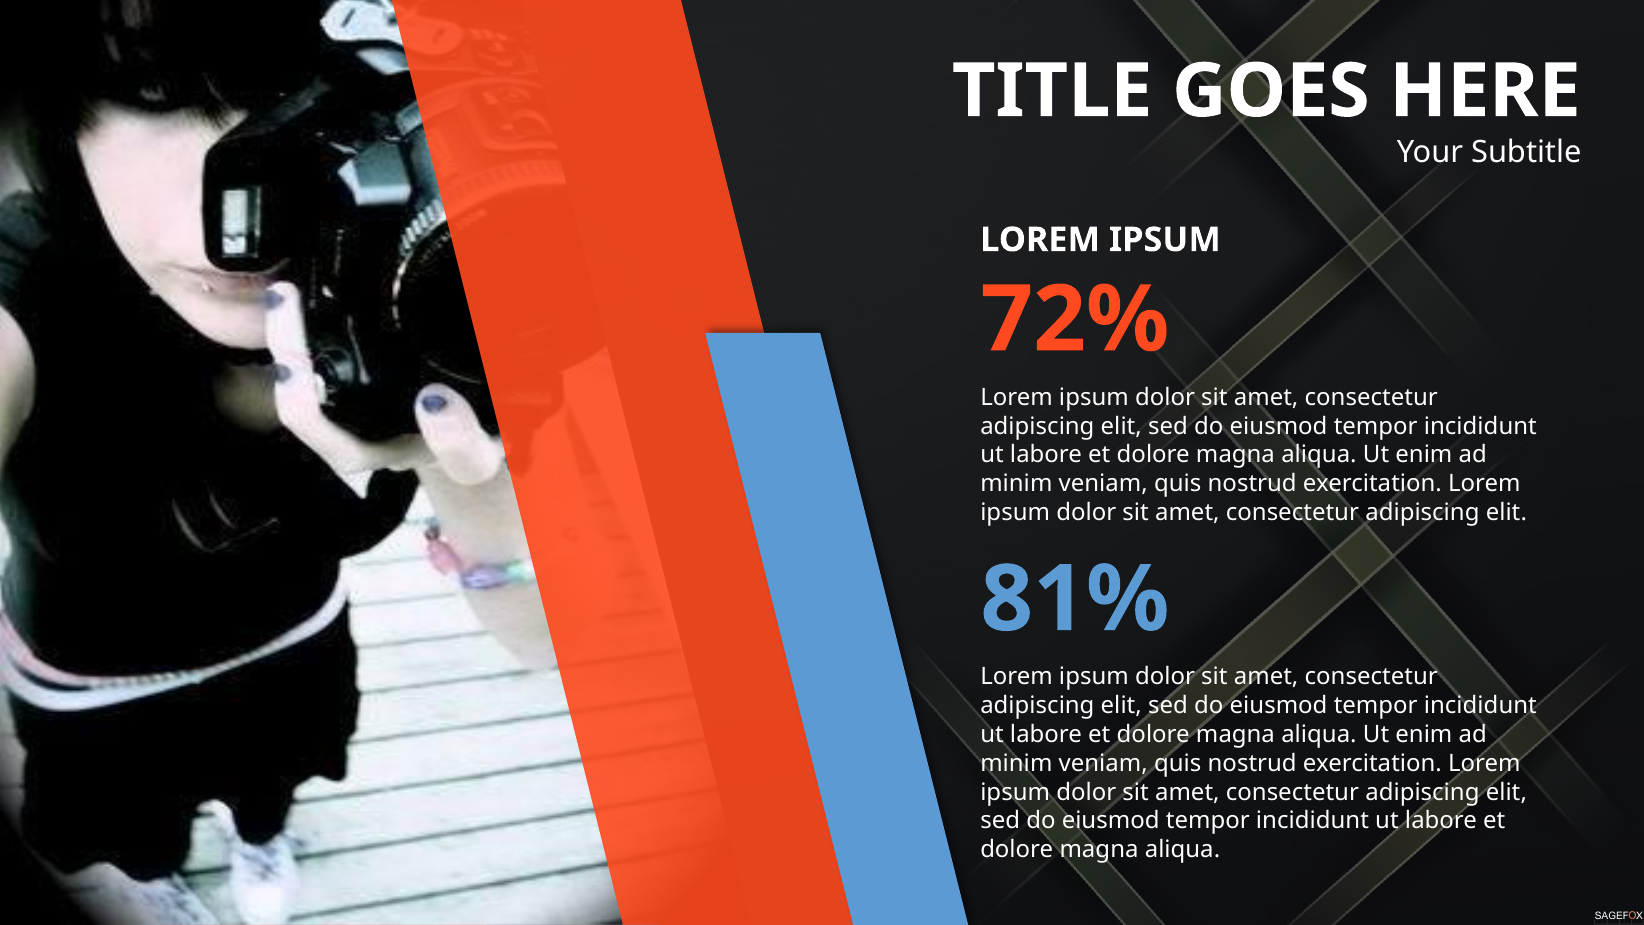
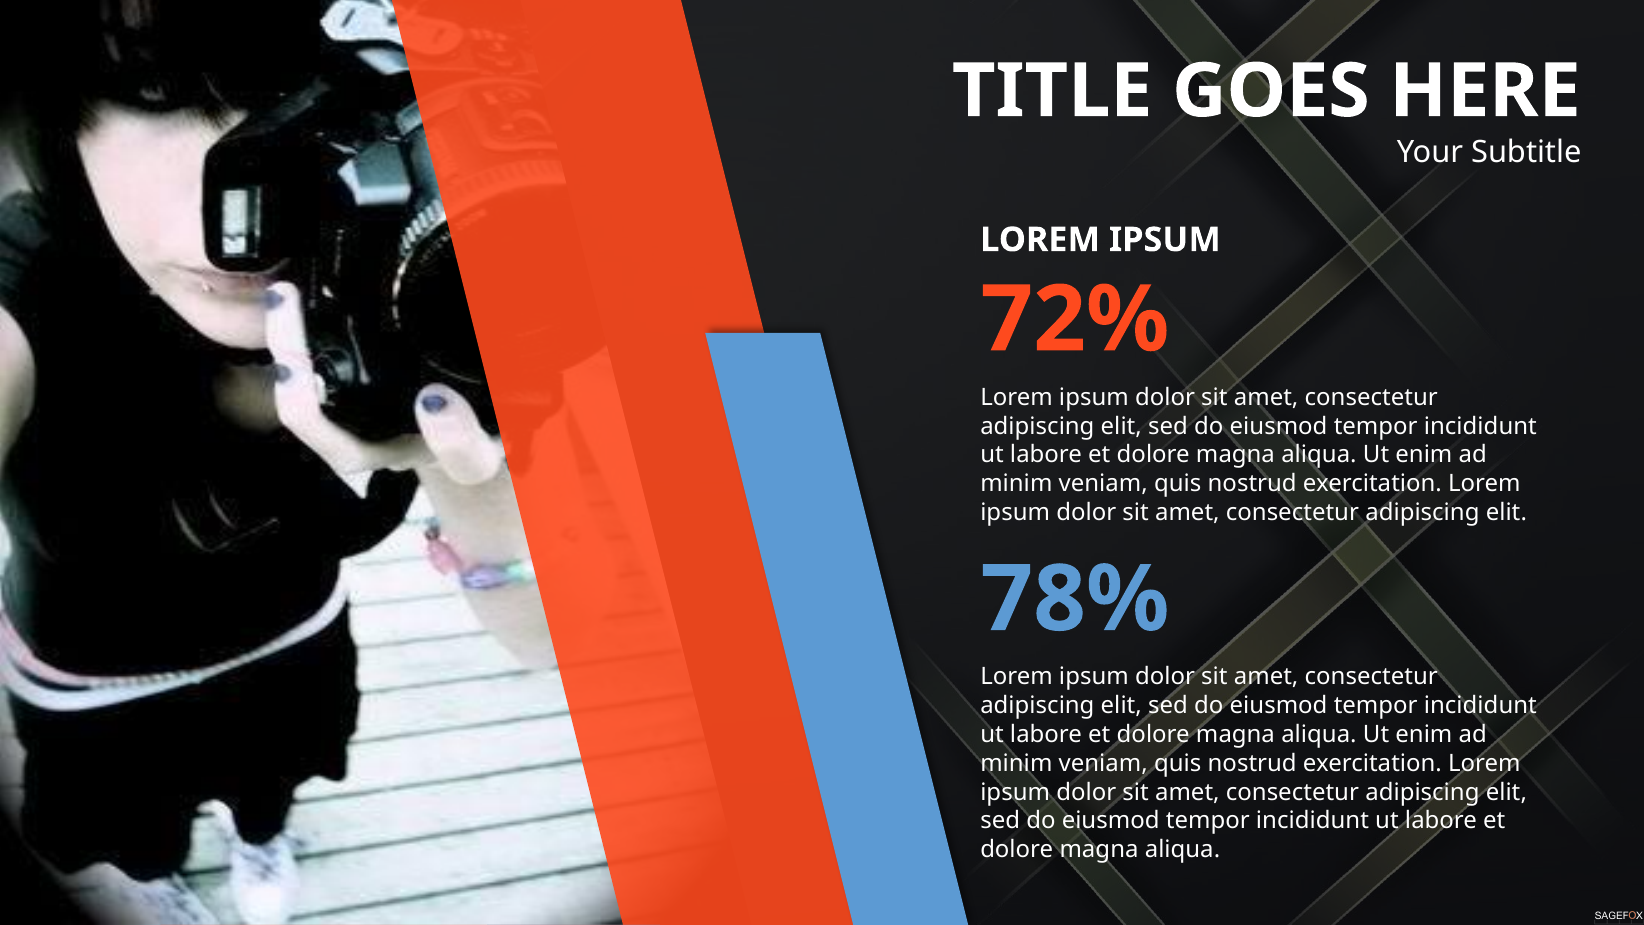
81%: 81% -> 78% (1075, 599)
